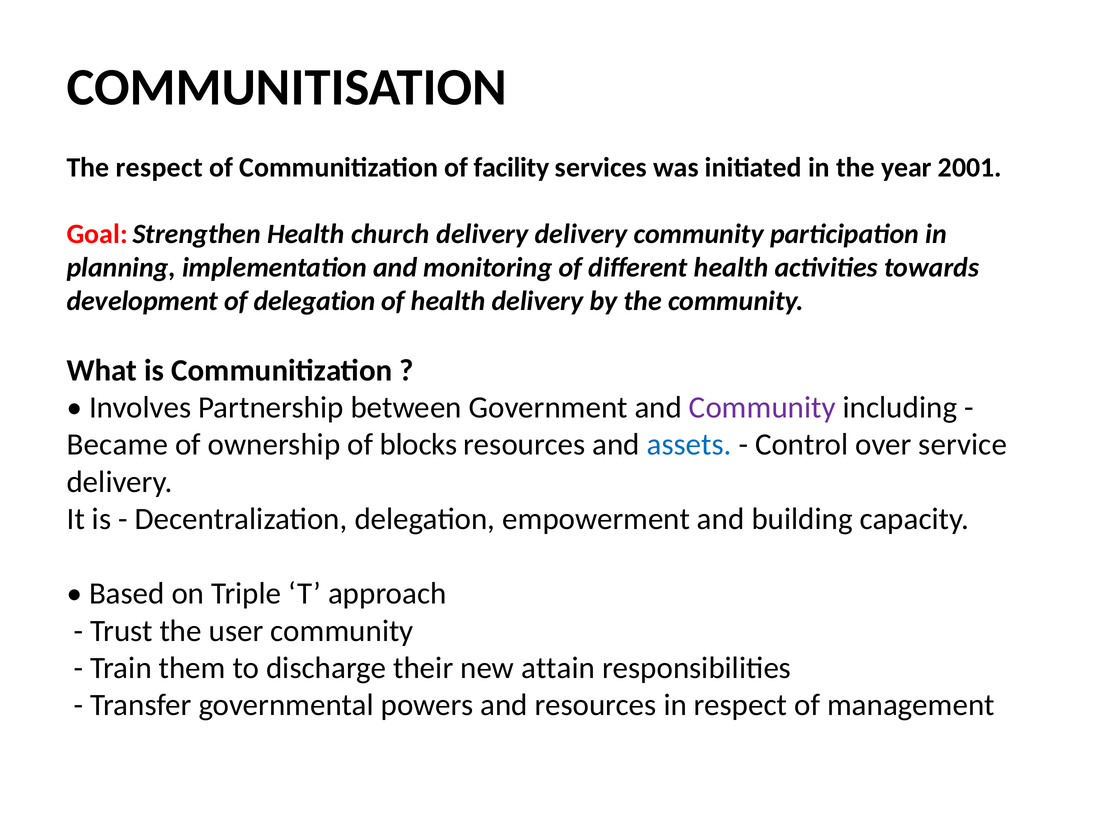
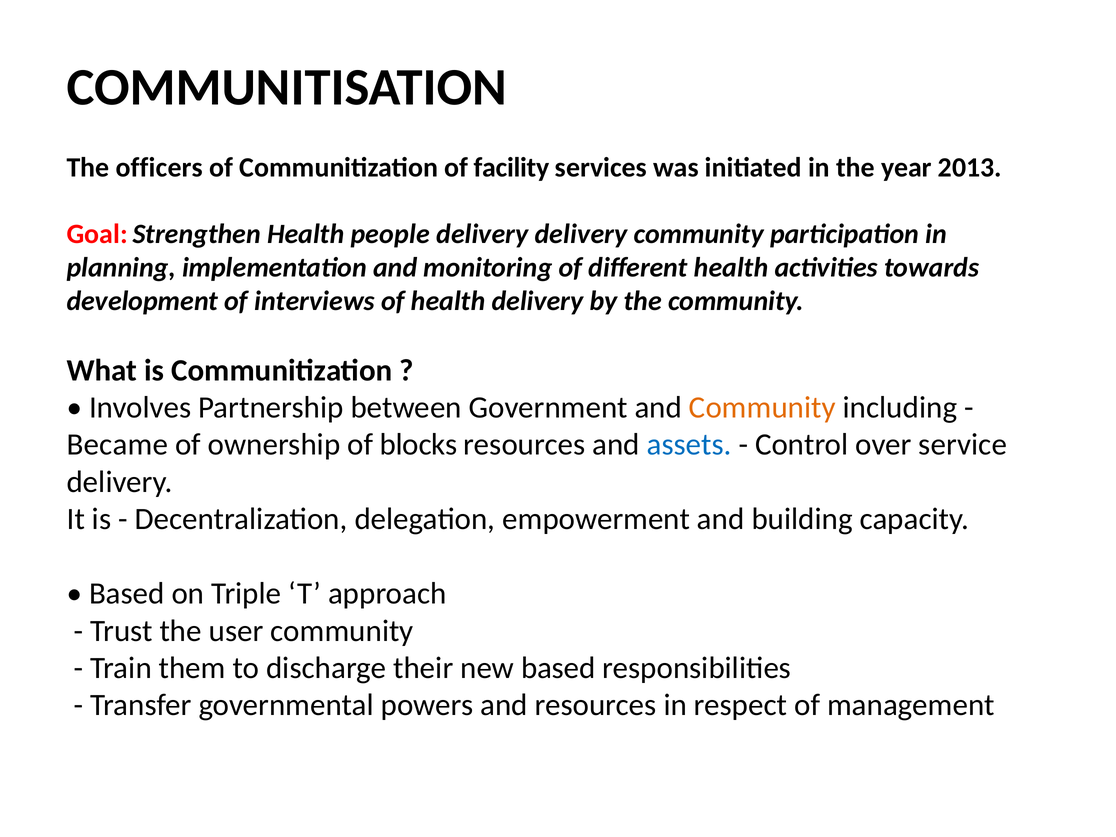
The respect: respect -> officers (159, 167)
2001: 2001 -> 2013 (970, 167)
church: church -> people (390, 234)
of delegation: delegation -> interviews (315, 301)
Community colour: purple -> orange (762, 408)
new attain: attain -> based (558, 668)
